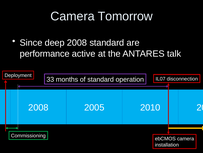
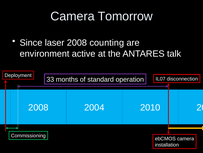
deep: deep -> laser (55, 43)
2008 standard: standard -> counting (107, 43)
performance: performance -> environment (45, 53)
2005: 2005 -> 2004 (94, 107)
